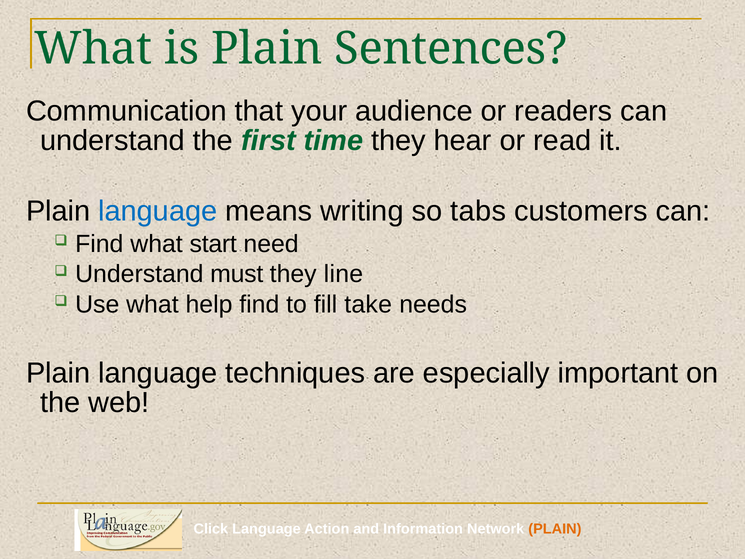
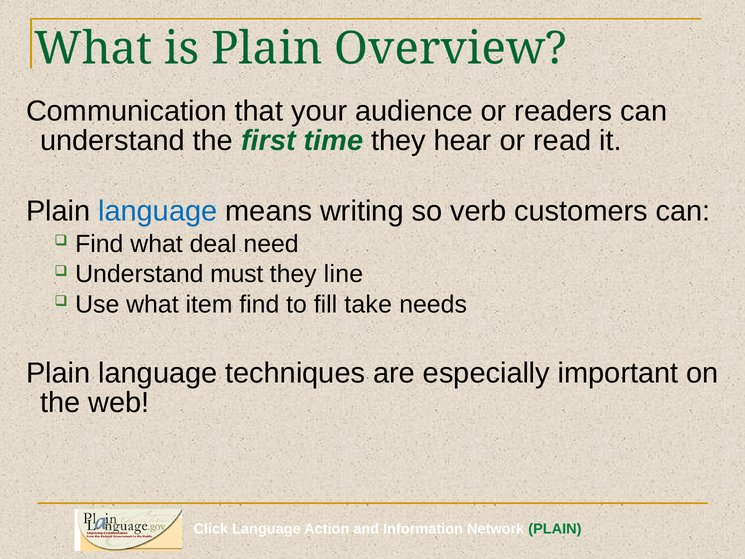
Sentences: Sentences -> Overview (451, 49)
tabs: tabs -> verb (478, 211)
start: start -> deal (213, 244)
help: help -> item (209, 304)
PLAIN colour: orange -> green (555, 529)
